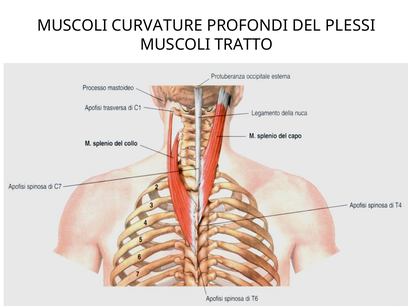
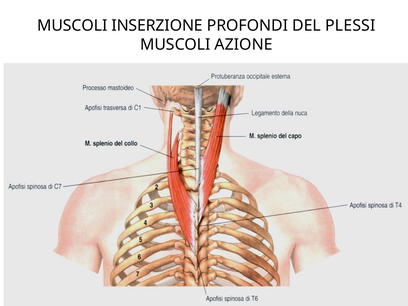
CURVATURE: CURVATURE -> INSERZIONE (157, 25)
TRATTO: TRATTO -> AZIONE (244, 45)
